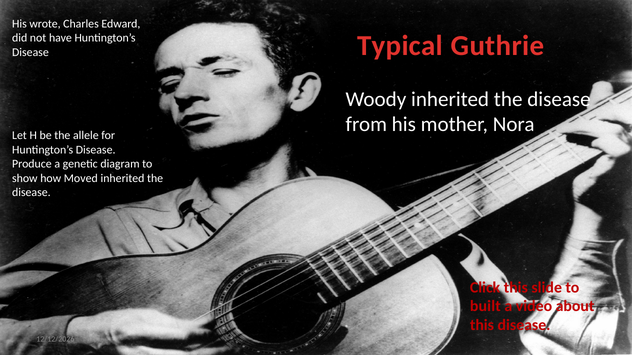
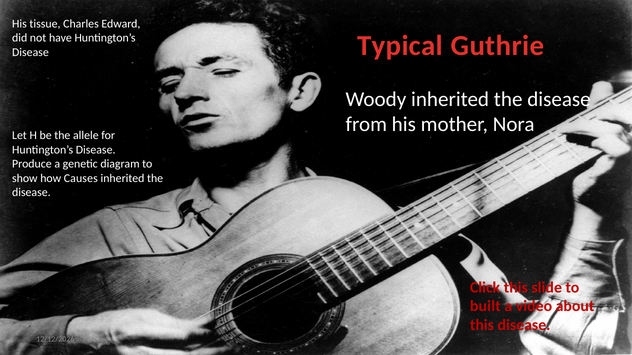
wrote: wrote -> tissue (45, 24)
Moved: Moved -> Causes (81, 178)
